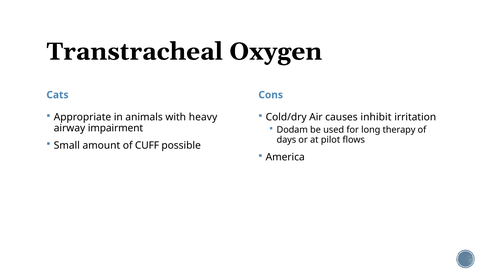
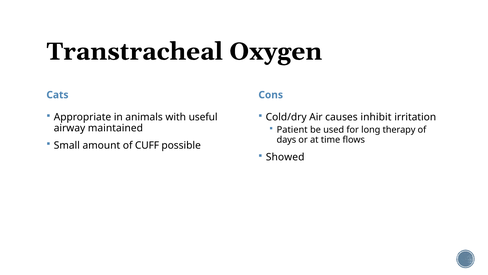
heavy: heavy -> useful (203, 117)
impairment: impairment -> maintained (115, 128)
Dodam: Dodam -> Patient (292, 130)
pilot: pilot -> time (331, 139)
America: America -> Showed (285, 157)
